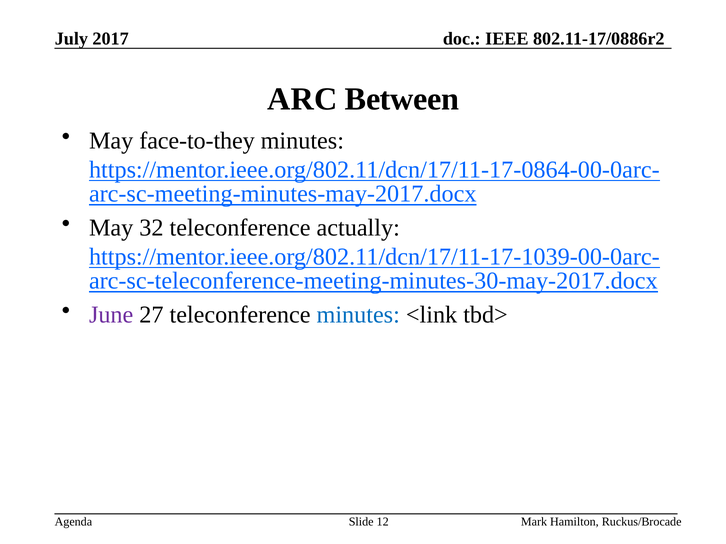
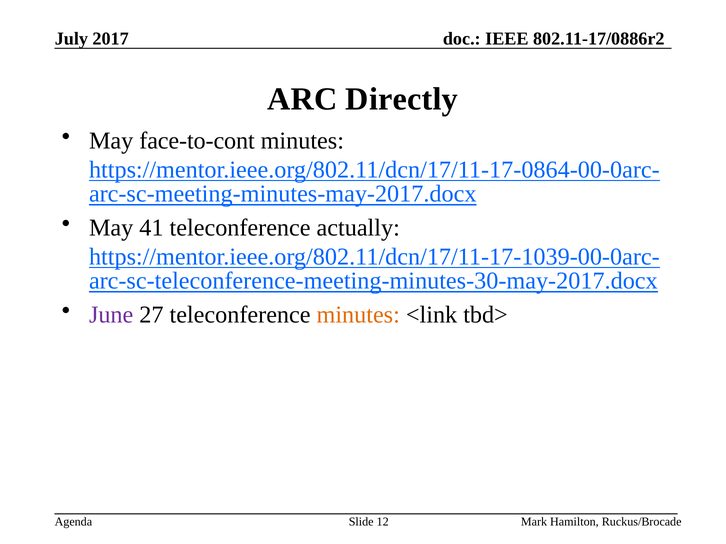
Between: Between -> Directly (402, 99)
face-to-they: face-to-they -> face-to-cont (197, 141)
32: 32 -> 41 (151, 228)
minutes colour: blue -> orange (358, 315)
